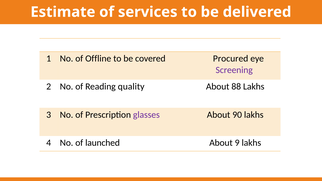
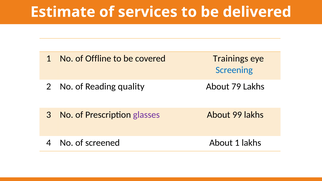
Procured: Procured -> Trainings (231, 59)
Screening colour: purple -> blue (234, 70)
88: 88 -> 79 (236, 87)
90: 90 -> 99 (237, 115)
launched: launched -> screened (103, 143)
About 9: 9 -> 1 (237, 143)
